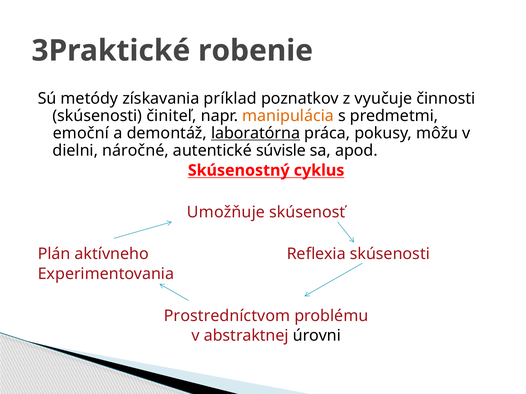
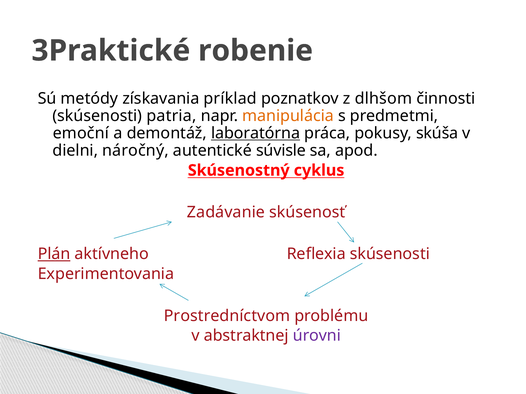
vyučuje: vyučuje -> dlhšom (383, 99)
činiteľ: činiteľ -> patria (171, 116)
môžu: môžu -> skúša (437, 133)
náročné: náročné -> náročný (135, 151)
Umožňuje: Umožňuje -> Zadávanie (226, 212)
Plán underline: none -> present (54, 254)
úrovni colour: black -> purple (317, 336)
